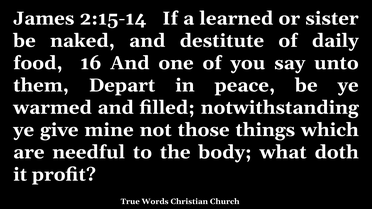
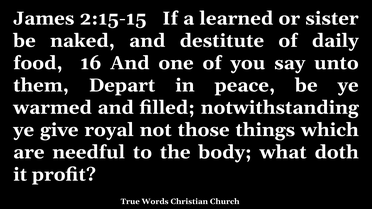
2:15-14: 2:15-14 -> 2:15-15 (113, 18)
mine: mine -> royal (109, 130)
